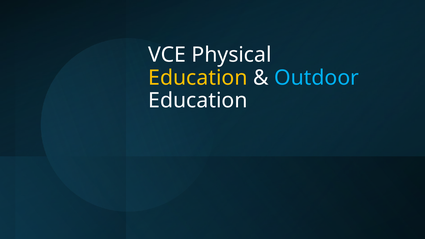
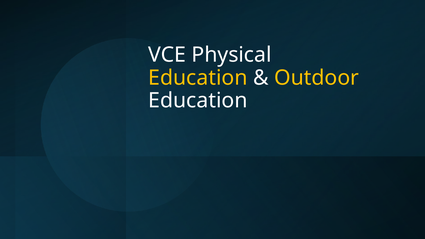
Outdoor colour: light blue -> yellow (317, 78)
